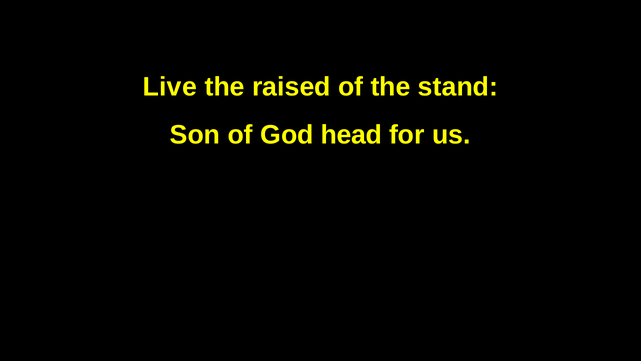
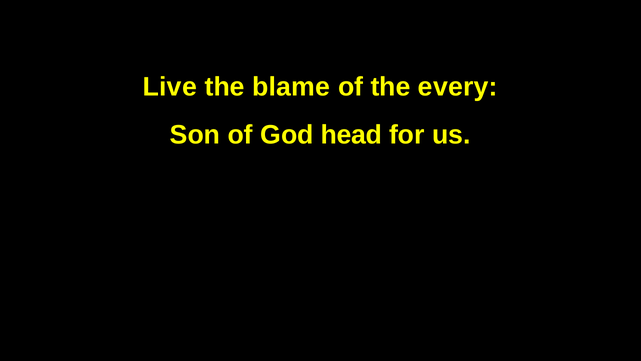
raised: raised -> blame (291, 87)
stand: stand -> every (458, 87)
